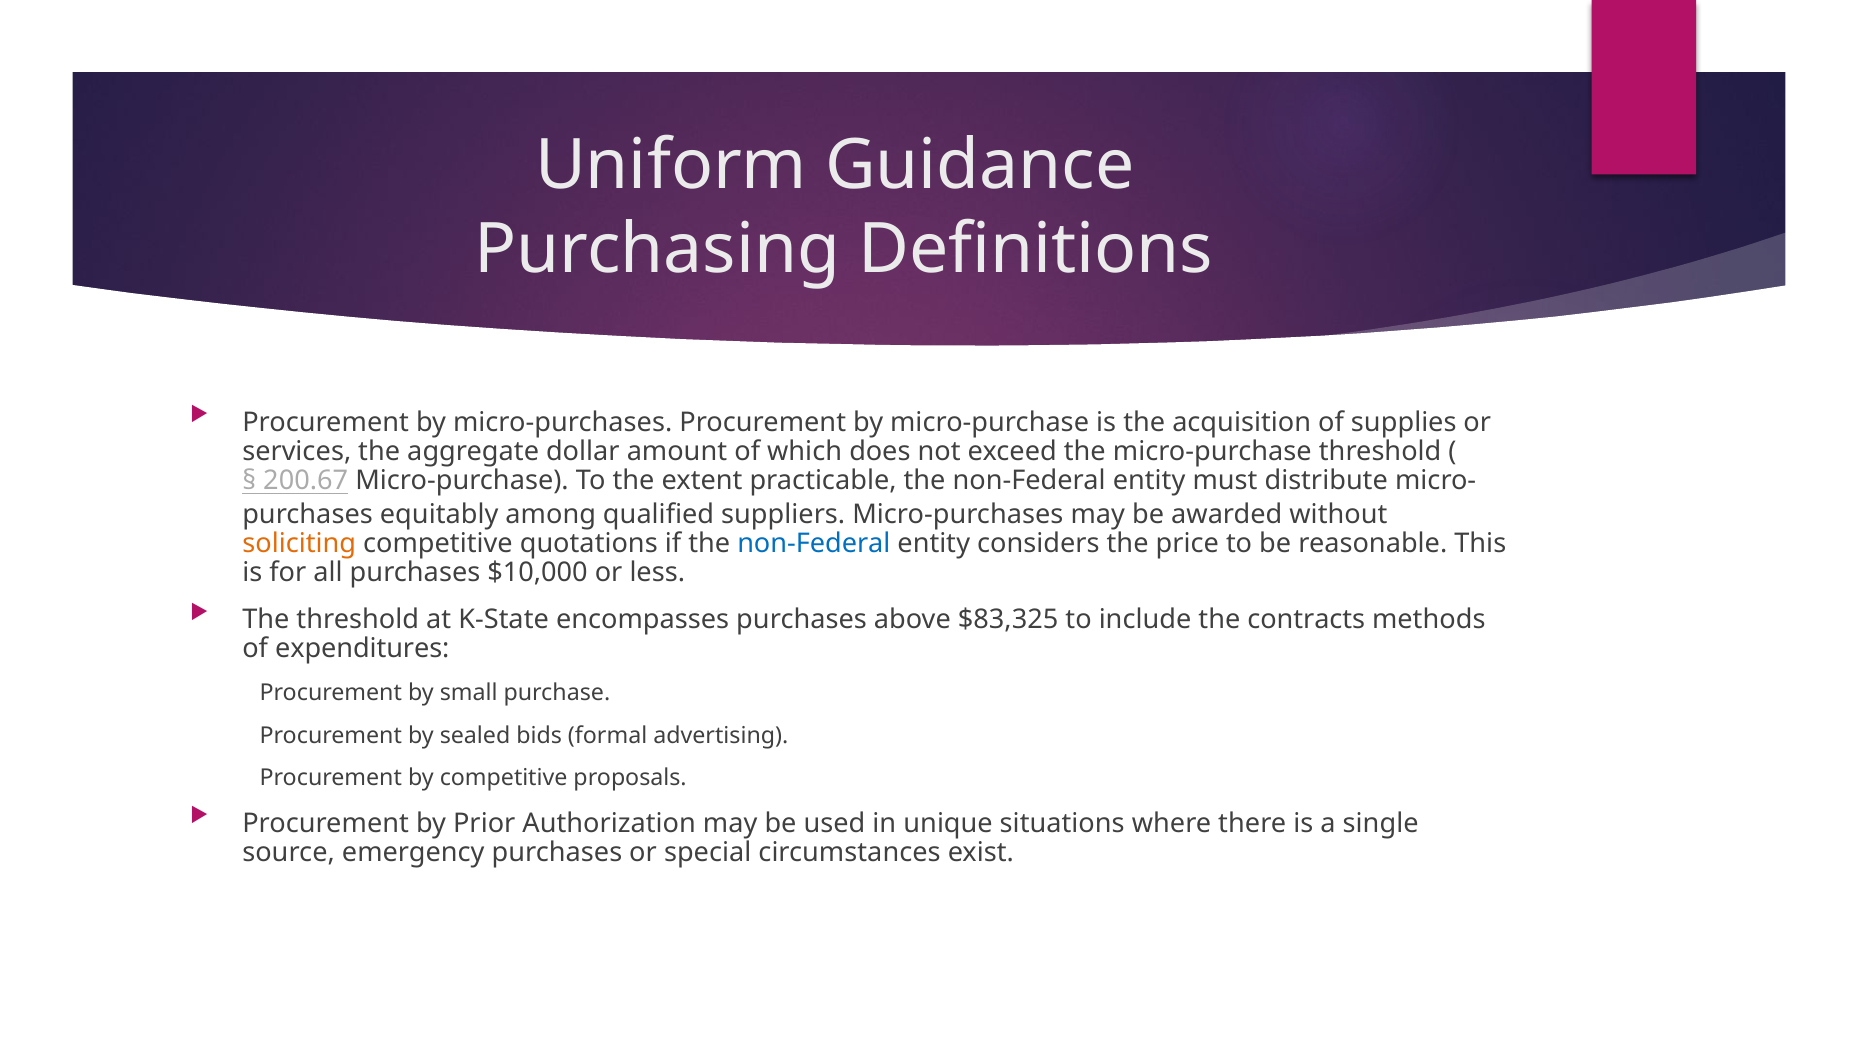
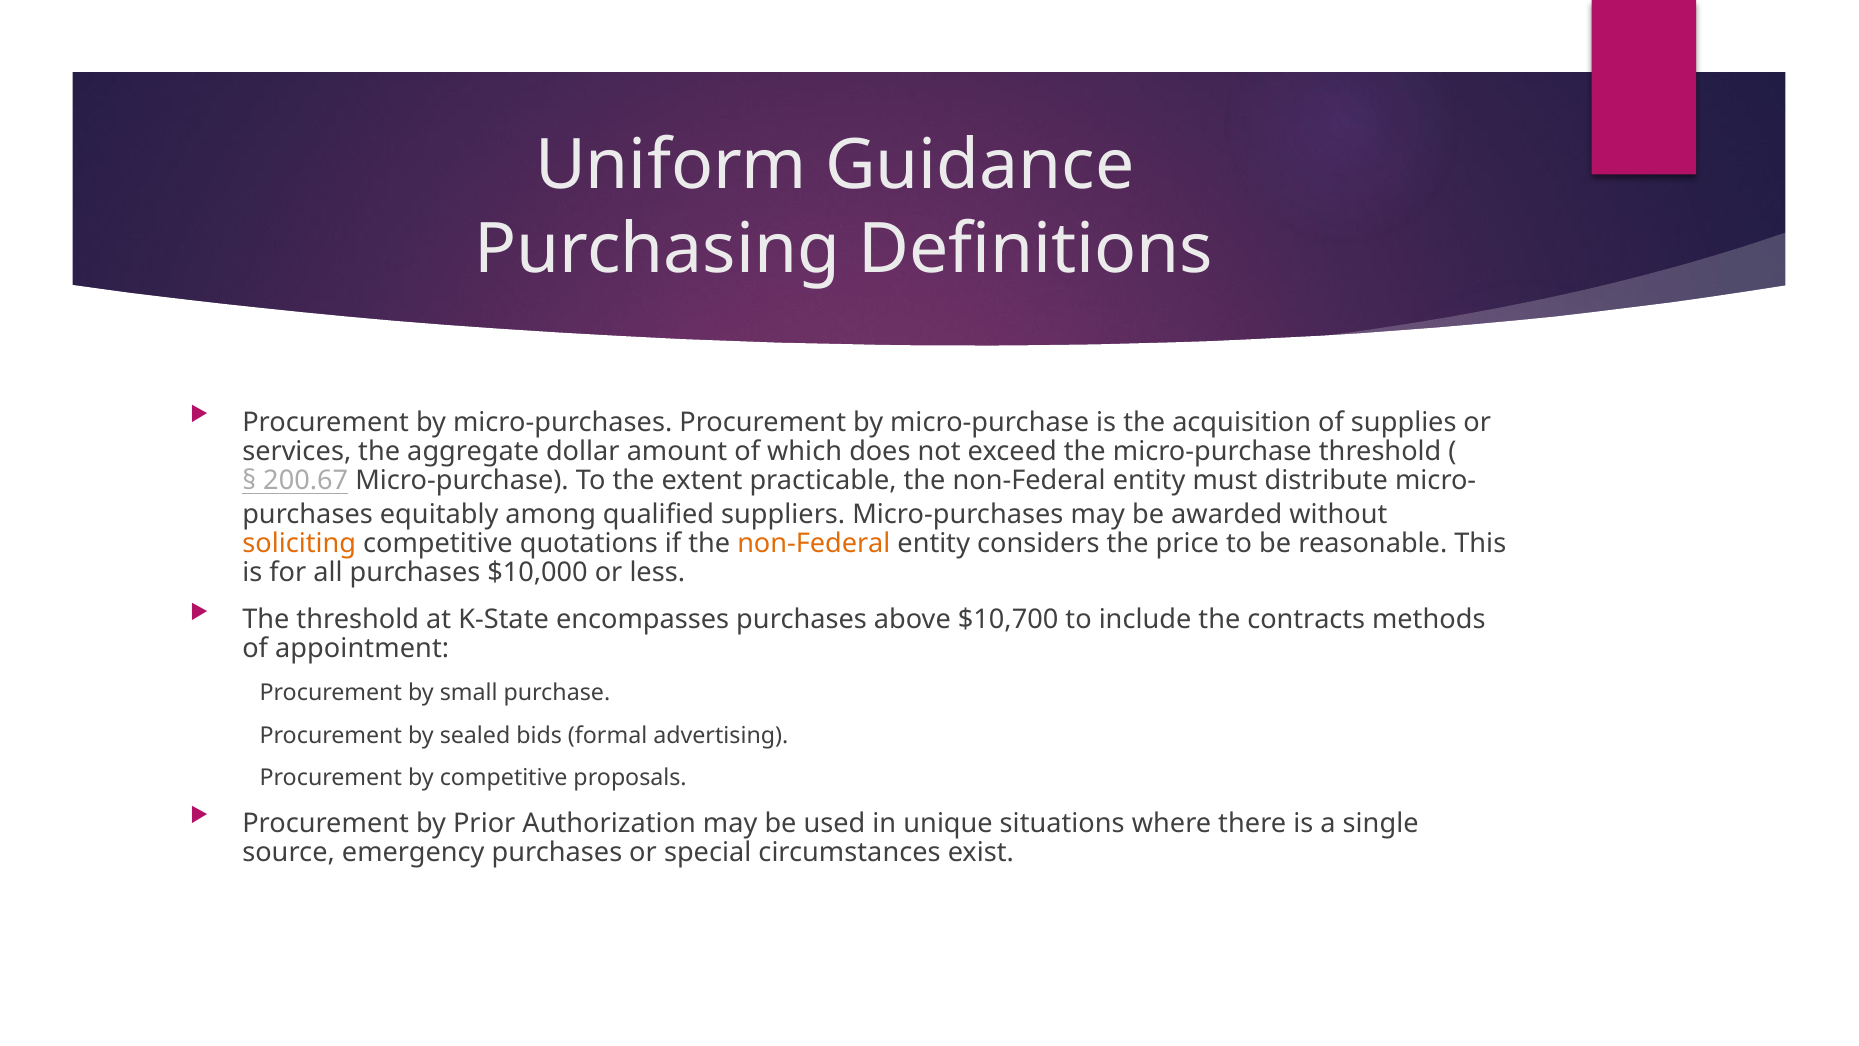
non-Federal colour: blue -> orange (814, 543)
$83,325: $83,325 -> $10,700 (1008, 619)
expenditures: expenditures -> appointment (362, 649)
